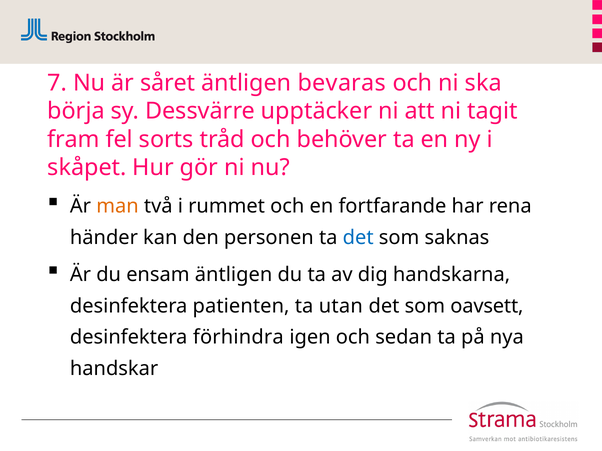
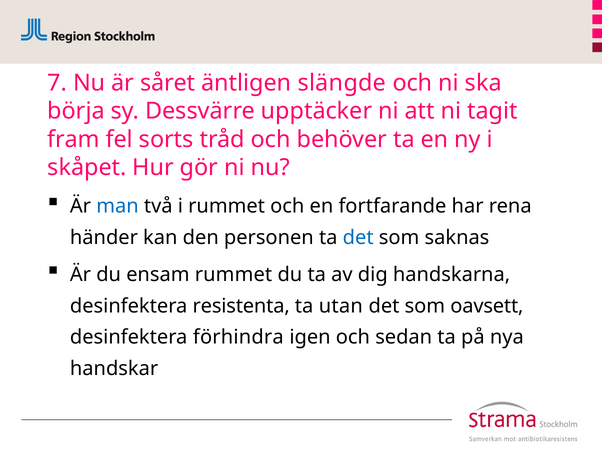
bevaras: bevaras -> slängde (342, 83)
man colour: orange -> blue (117, 207)
ensam äntligen: äntligen -> rummet (234, 275)
patienten: patienten -> resistenta (241, 306)
